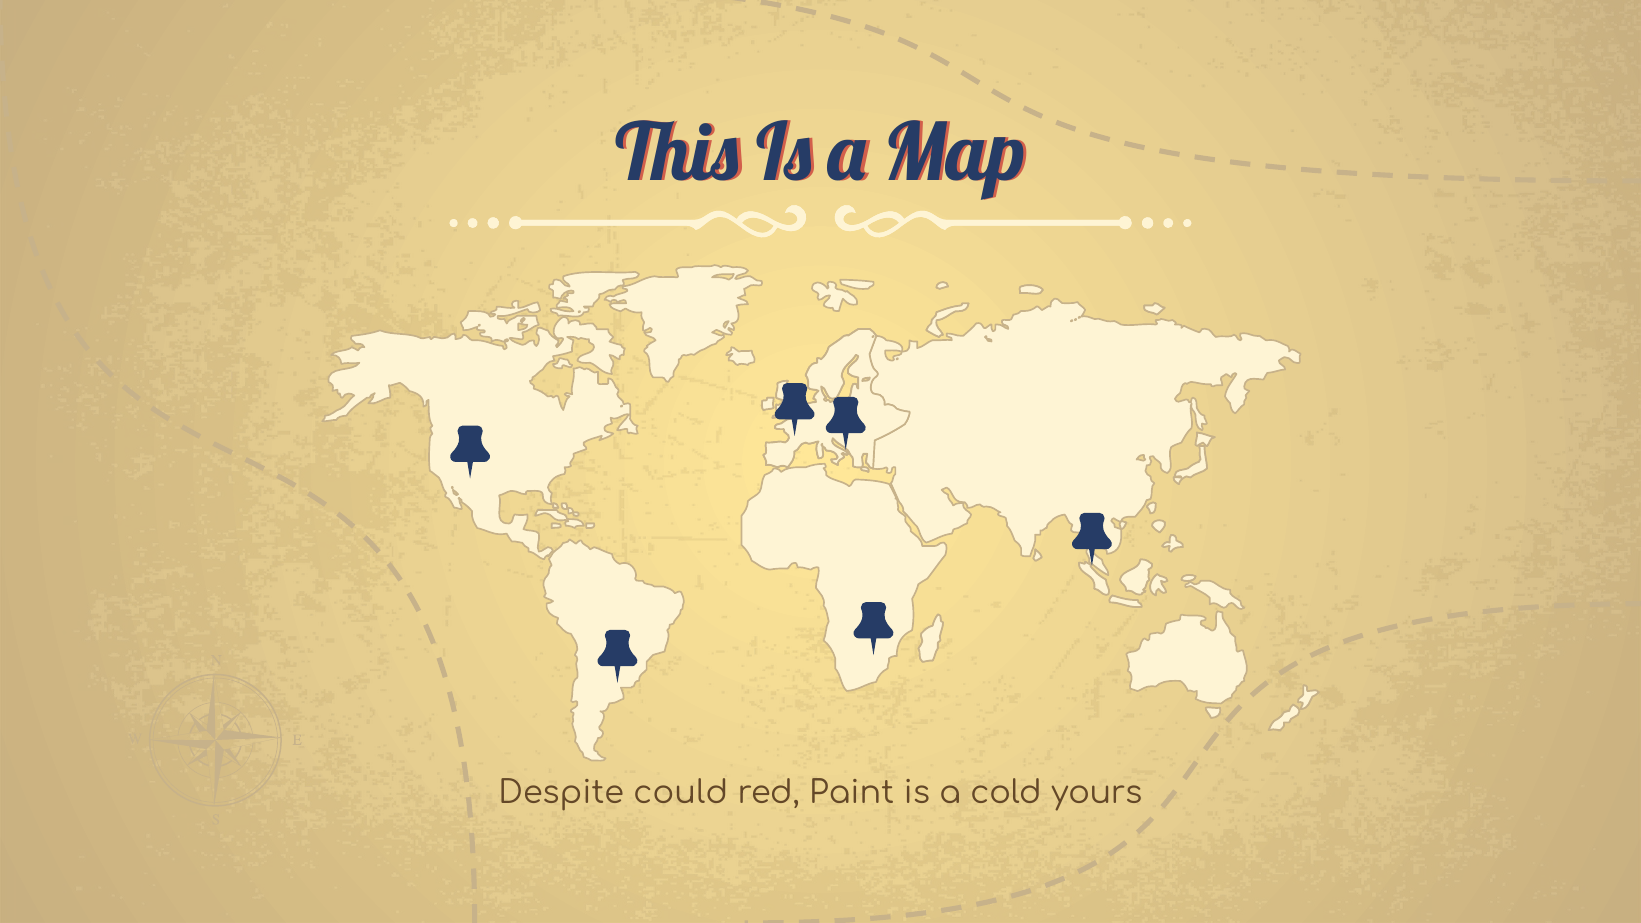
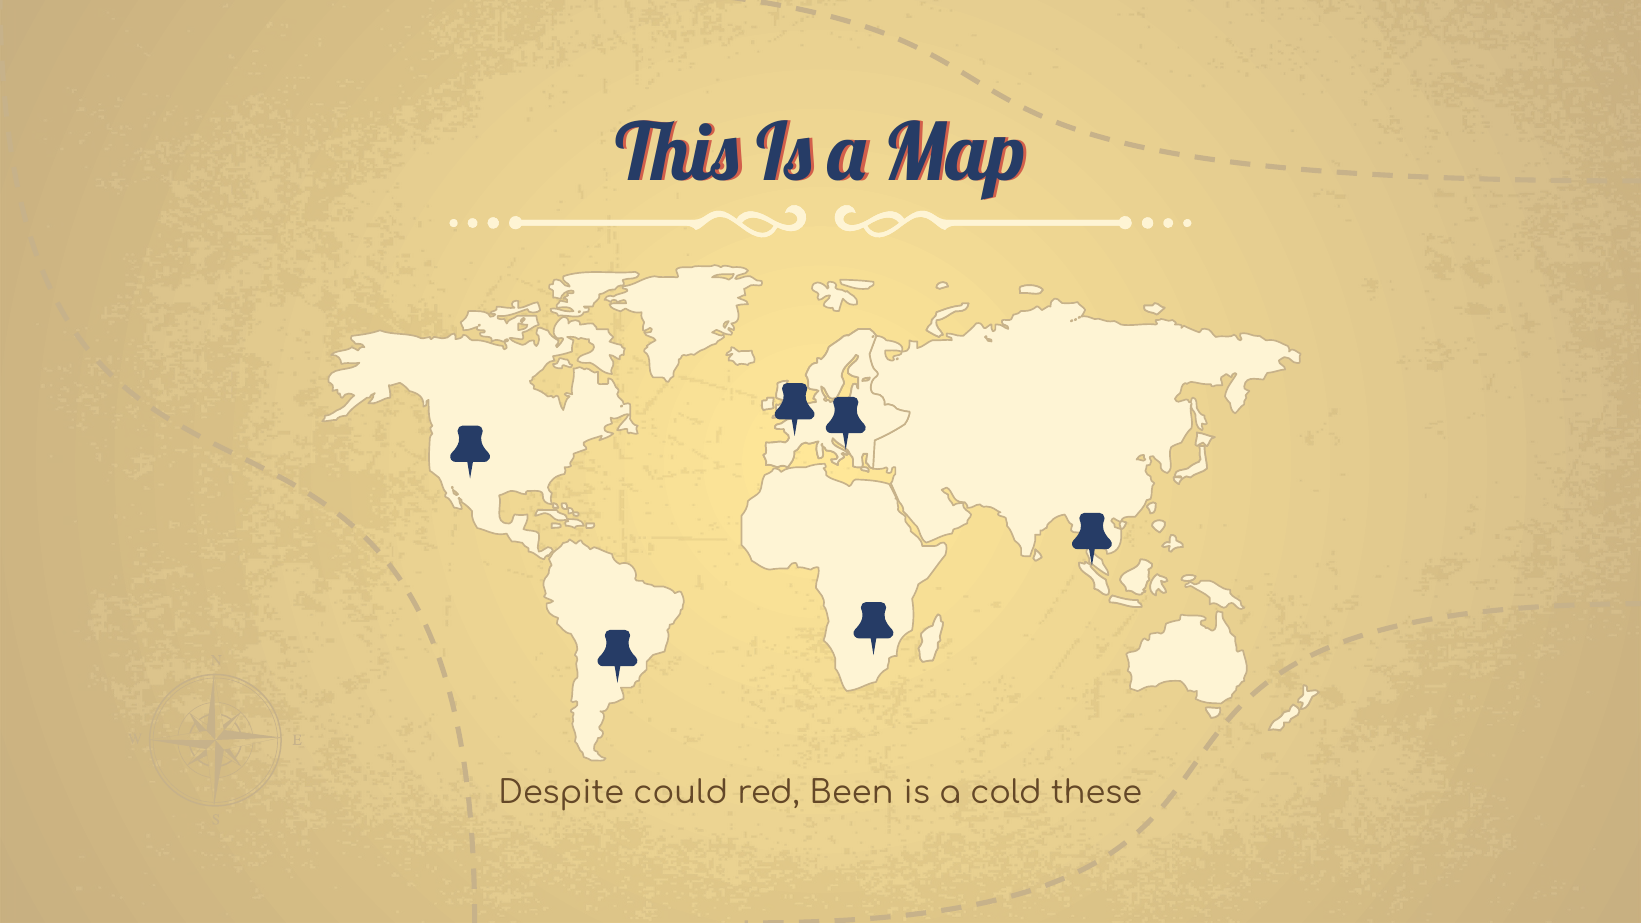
Paint: Paint -> Been (852, 793)
yours: yours -> these (1097, 793)
